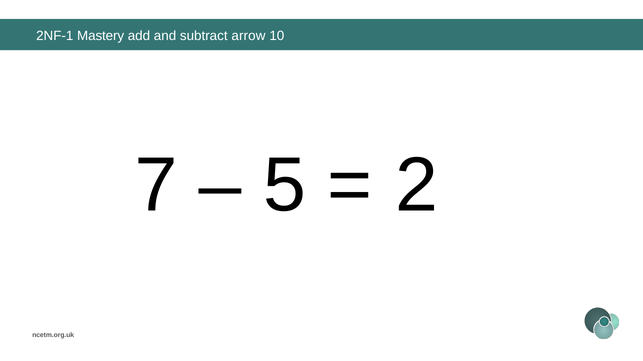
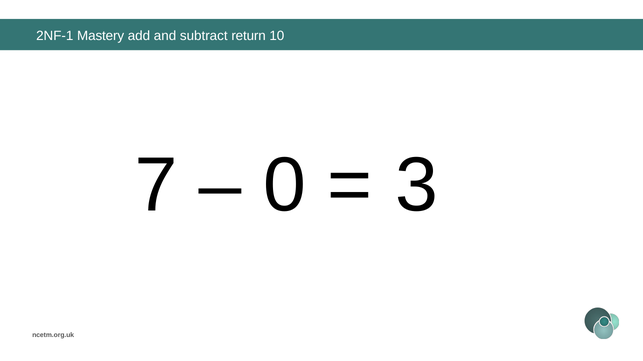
arrow: arrow -> return (249, 36)
5: 5 -> 0 (284, 186)
2: 2 -> 3 (416, 186)
